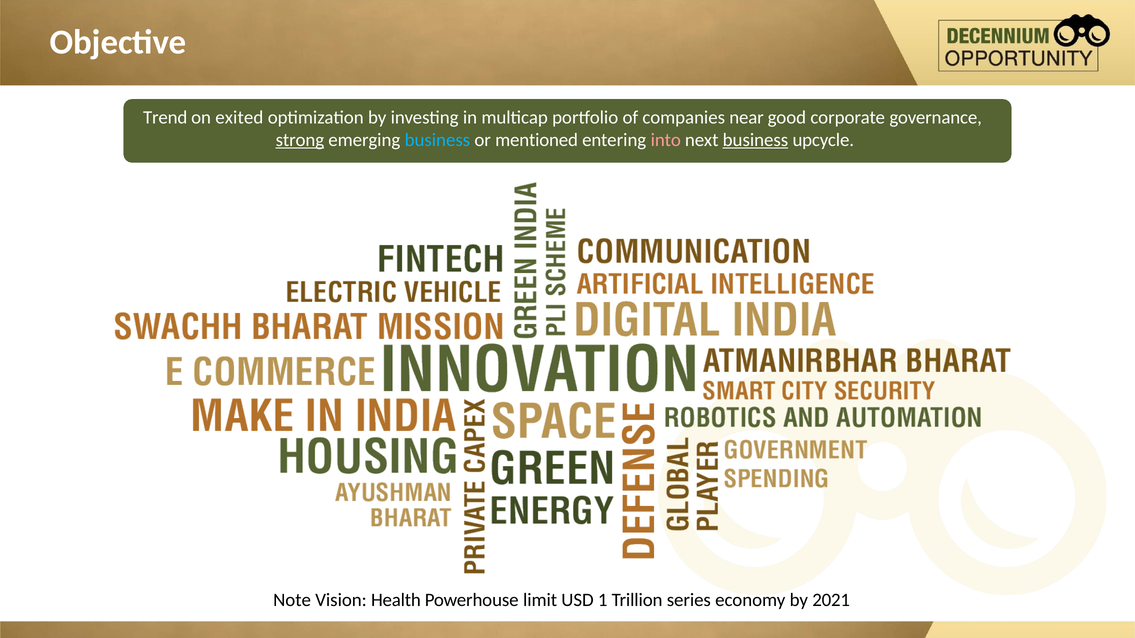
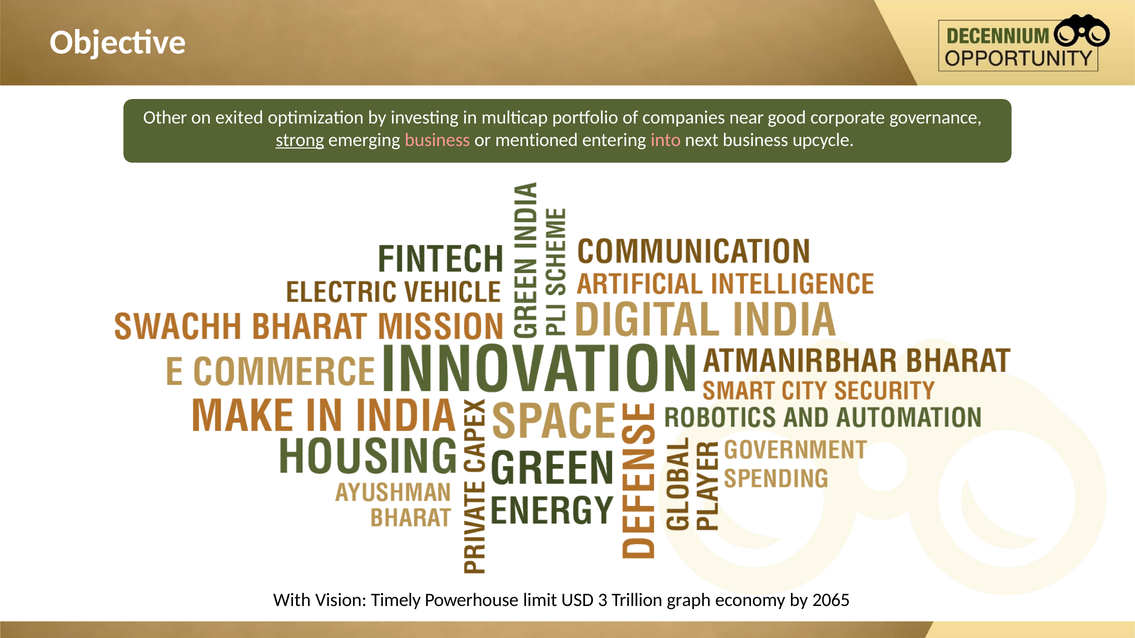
Trend: Trend -> Other (165, 117)
business colour: light blue -> pink (437, 140)
business underline: present -> none (755, 140)
Note: Note -> With (292, 600)
Health: Health -> Timely (396, 600)
1: 1 -> 3 (603, 600)
series: series -> graph (689, 600)
2021: 2021 -> 2065 (831, 600)
